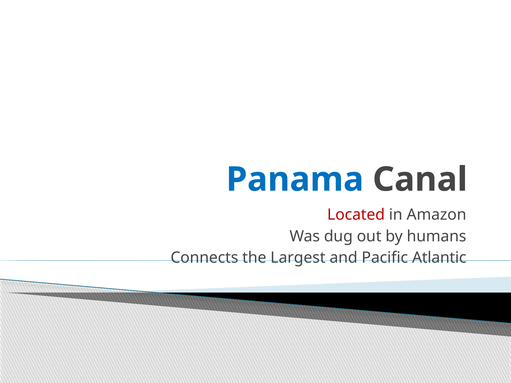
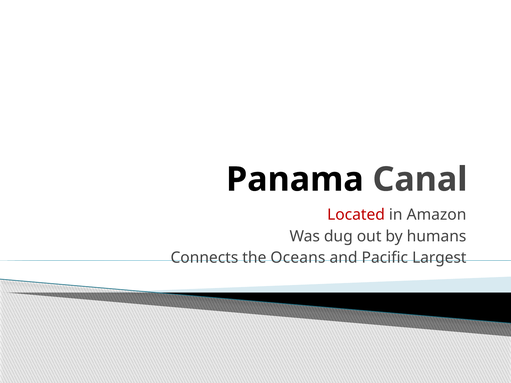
Panama colour: blue -> black (295, 180)
Largest: Largest -> Oceans (298, 258)
Atlantic: Atlantic -> Largest (439, 258)
